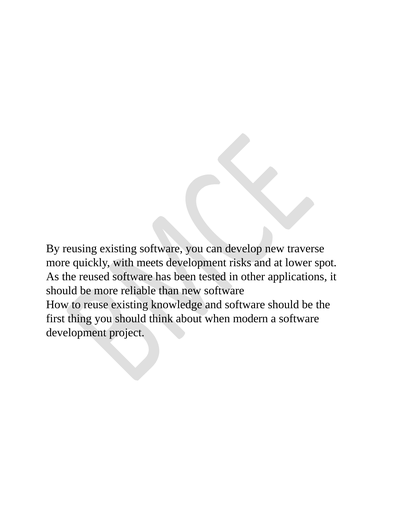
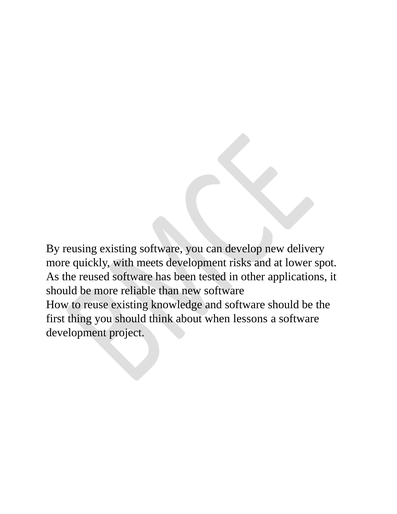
traverse: traverse -> delivery (306, 248)
modern: modern -> lessons (250, 318)
